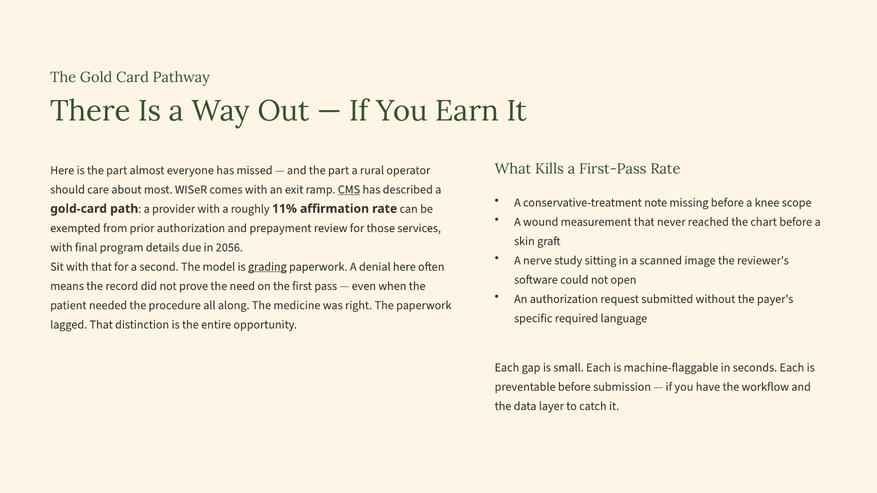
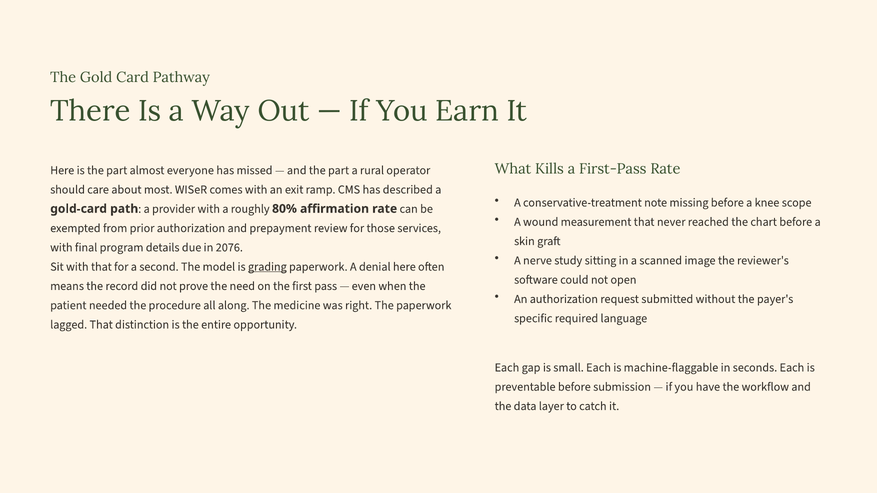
CMS underline: present -> none (349, 190)
11%: 11% -> 80% (284, 209)
2056: 2056 -> 2076 (229, 248)
